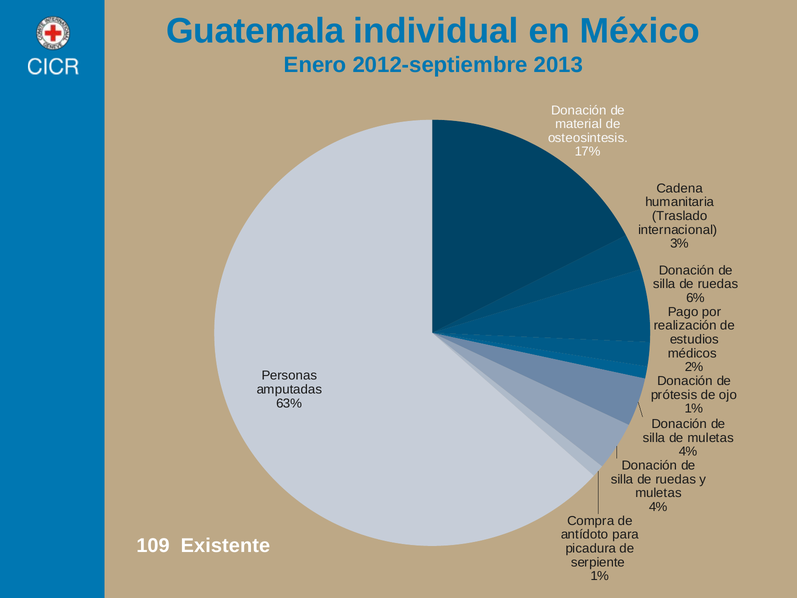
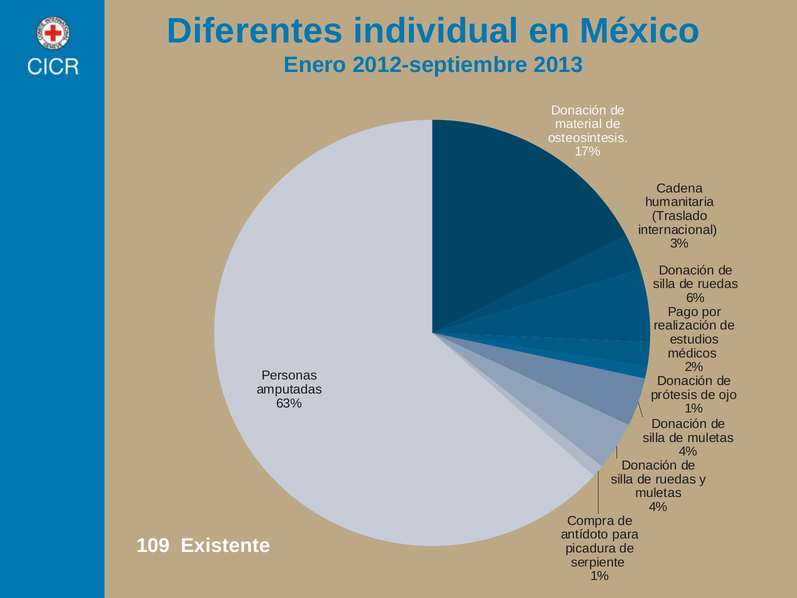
Guatemala: Guatemala -> Diferentes (255, 31)
